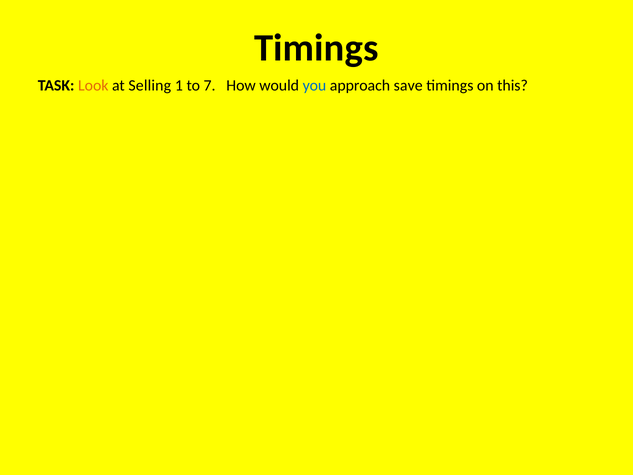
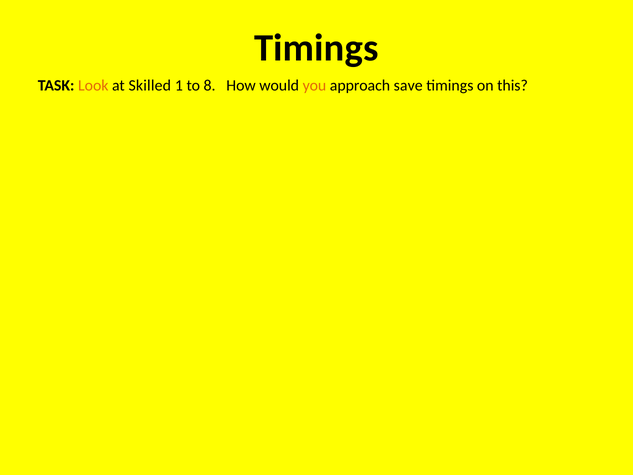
Selling: Selling -> Skilled (150, 86)
7: 7 -> 8 (210, 86)
you colour: blue -> orange (314, 86)
